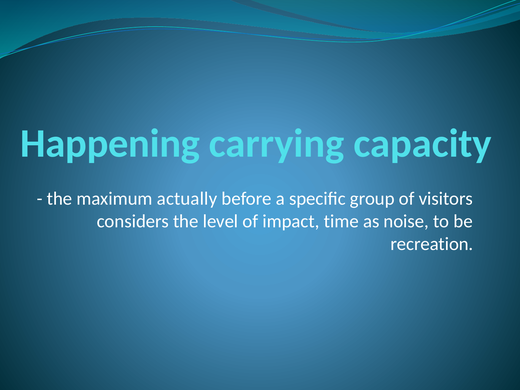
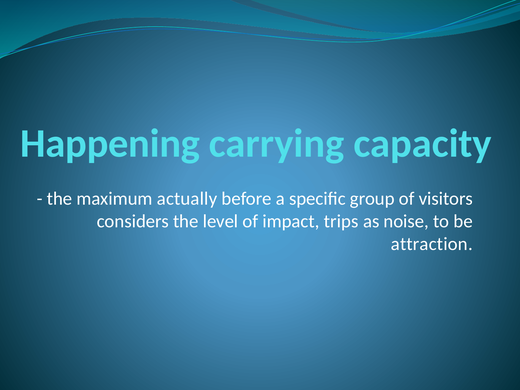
time: time -> trips (341, 221)
recreation: recreation -> attraction (432, 244)
